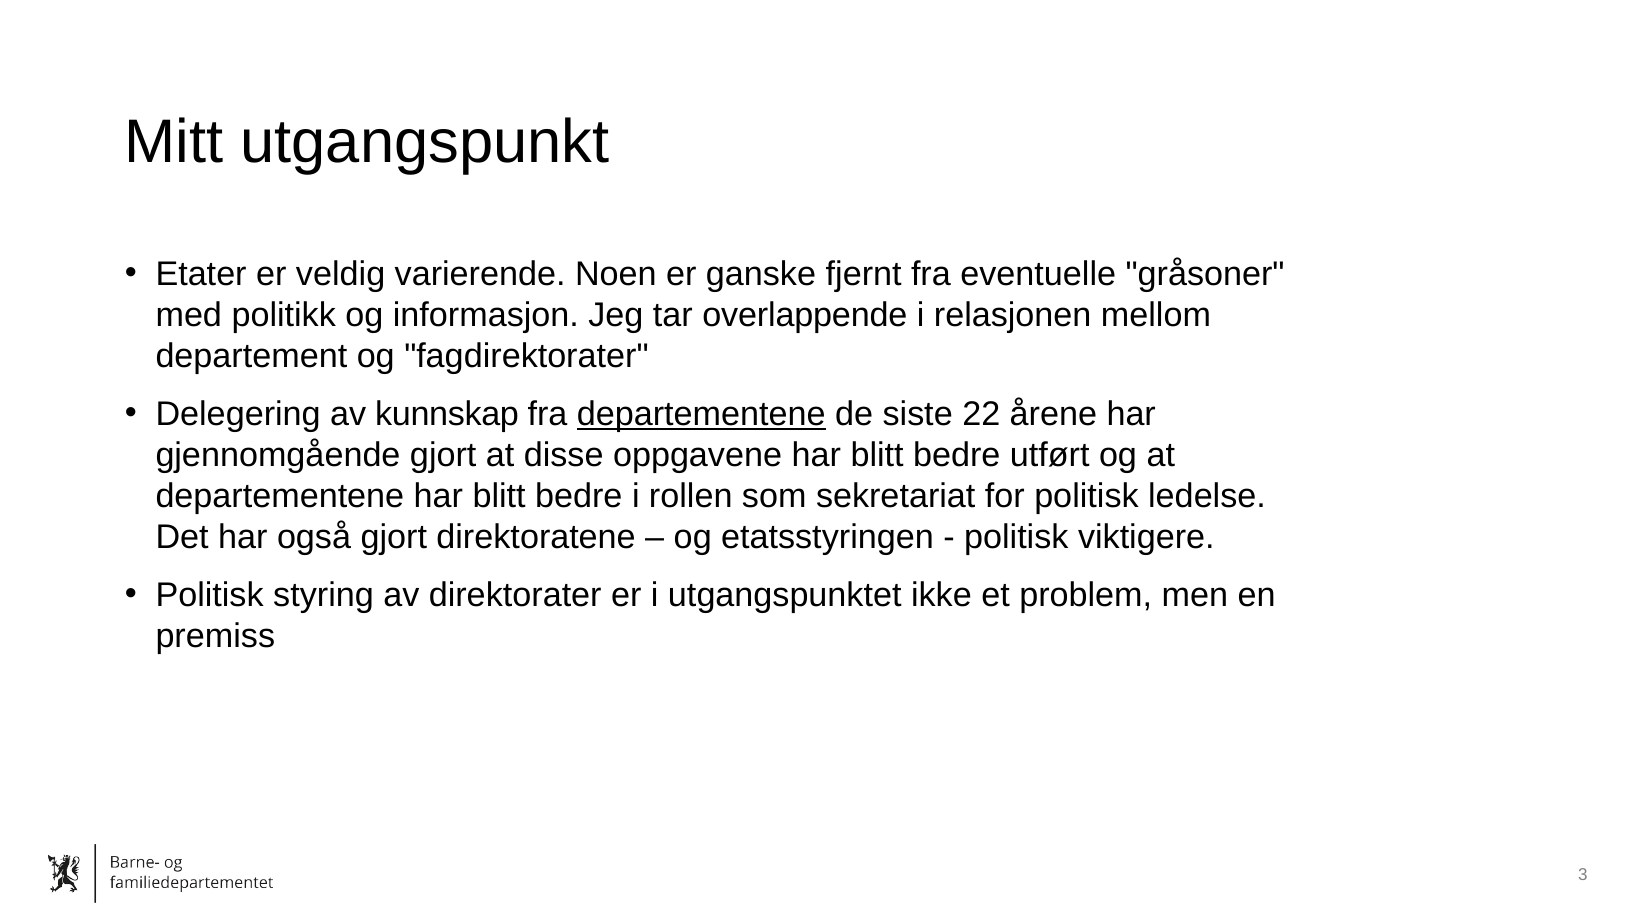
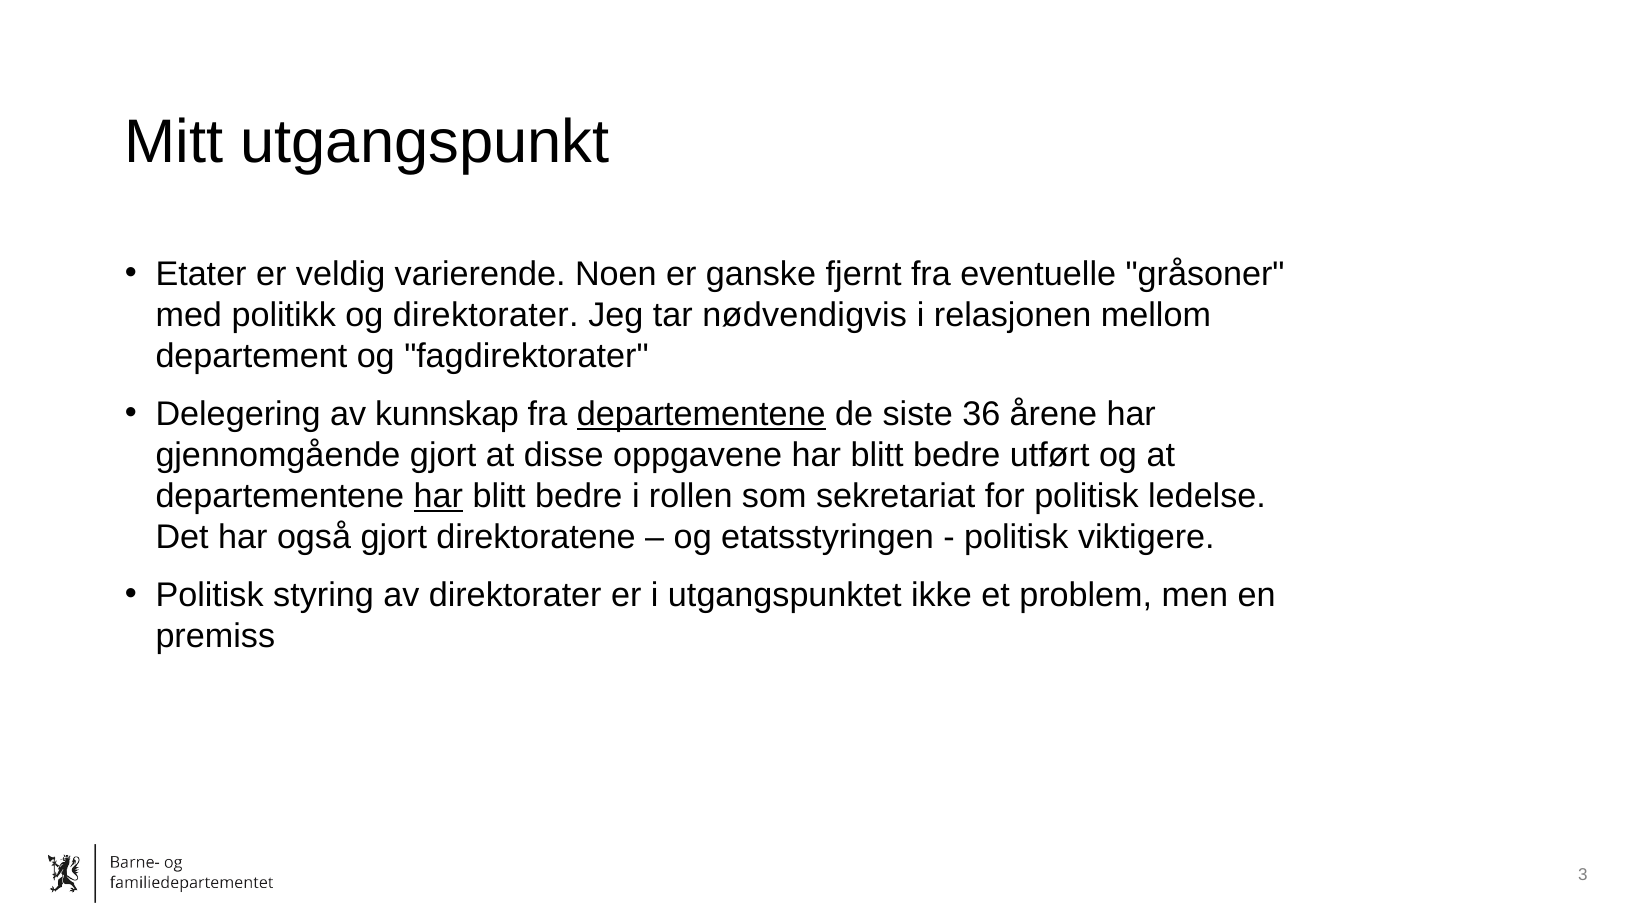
og informasjon: informasjon -> direktorater (486, 315)
overlappende: overlappende -> nødvendigvis (805, 315)
22: 22 -> 36 (981, 414)
har underline: none -> present (438, 496)
